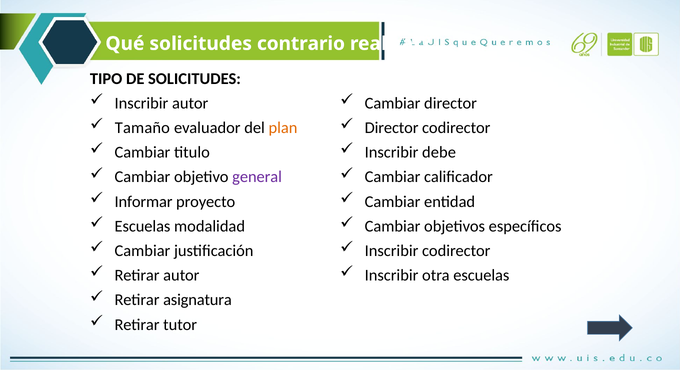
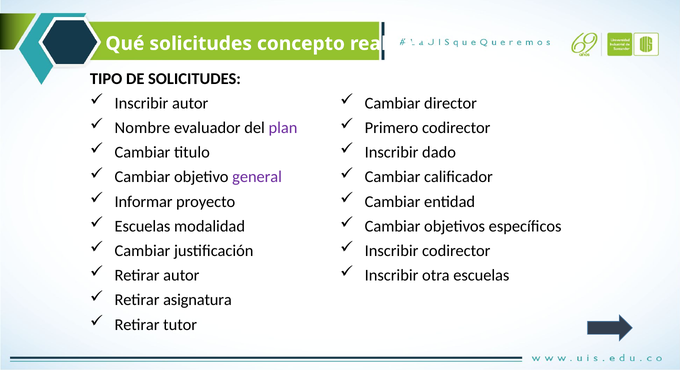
contrario: contrario -> concepto (301, 44)
Tamaño: Tamaño -> Nombre (142, 128)
plan colour: orange -> purple (283, 128)
Director: Director -> Primero (392, 128)
debe: debe -> dado (439, 152)
